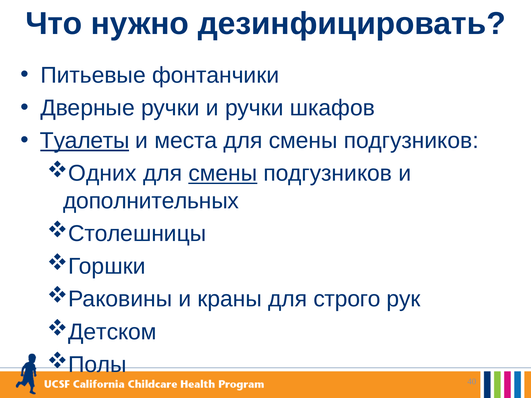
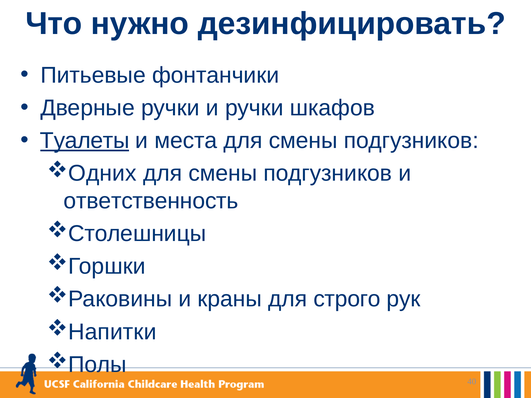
смены underline: present -> none (223, 174)
дополнительных: дополнительных -> ответственность (151, 201)
Детском: Детском -> Напитки (112, 332)
